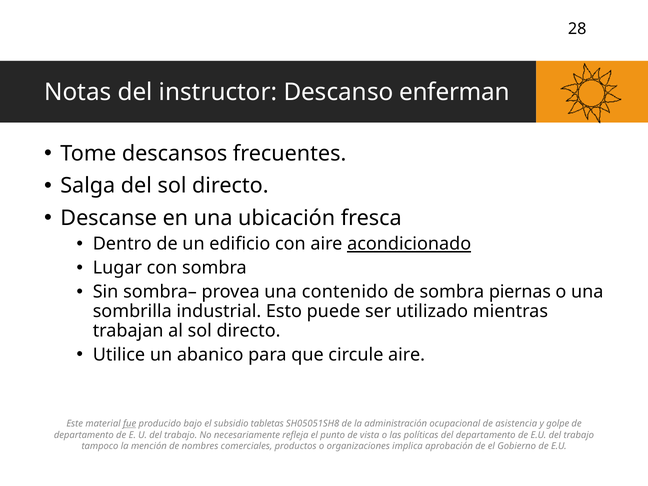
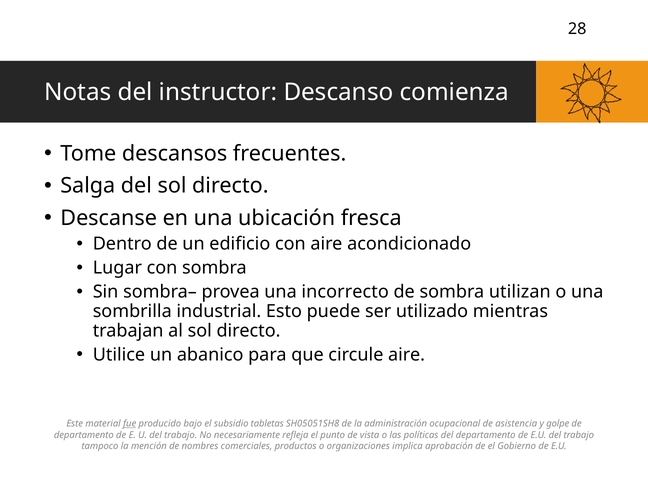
enferman: enferman -> comienza (454, 92)
acondicionado underline: present -> none (409, 244)
contenido: contenido -> incorrecto (345, 292)
piernas: piernas -> utilizan (520, 292)
